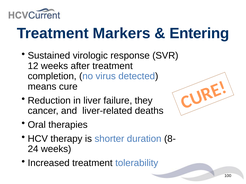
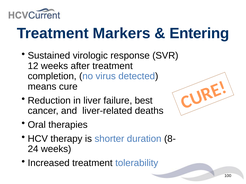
they: they -> best (144, 101)
